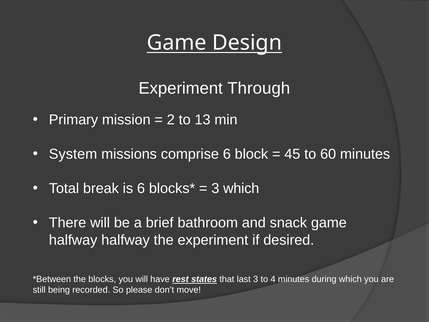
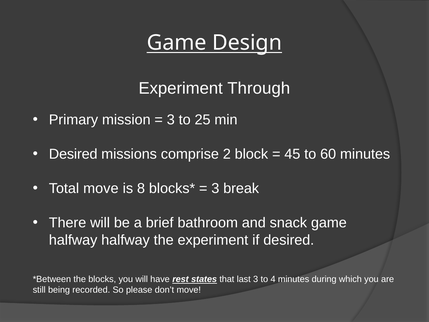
2: 2 -> 3 (171, 120)
13: 13 -> 25 (203, 120)
System: System -> Desired (73, 154)
comprise 6: 6 -> 2 (227, 154)
Total break: break -> move (101, 188)
is 6: 6 -> 8 (141, 188)
3 which: which -> break (241, 188)
